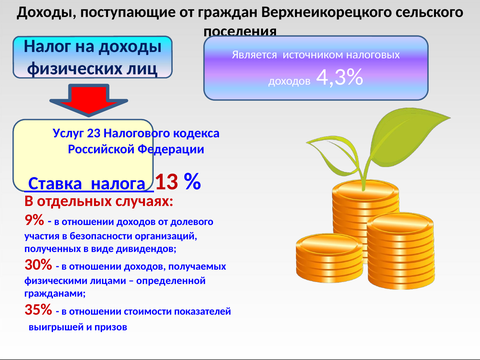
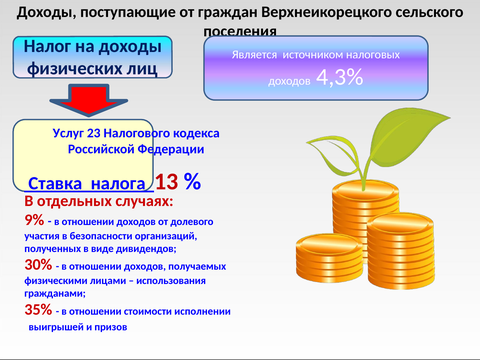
определенной: определенной -> использования (171, 281)
показателей: показателей -> исполнении (203, 311)
